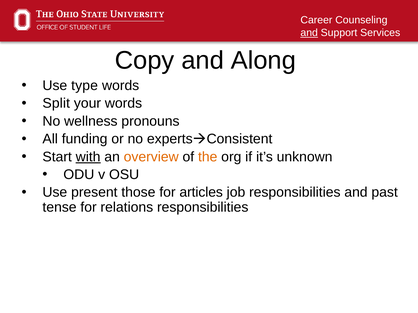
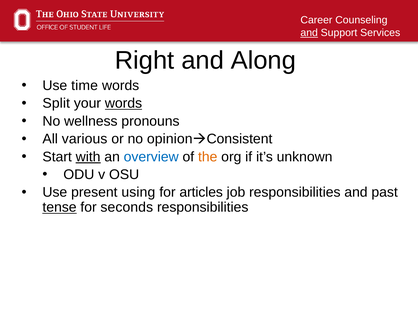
Copy: Copy -> Right (145, 60)
type: type -> time (85, 86)
words underline: none -> present (123, 104)
funding: funding -> various (85, 139)
experts: experts -> opinion (170, 139)
overview colour: orange -> blue (151, 157)
those: those -> using (138, 193)
tense underline: none -> present (60, 208)
relations: relations -> seconds (127, 208)
